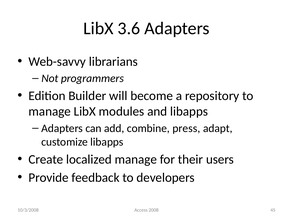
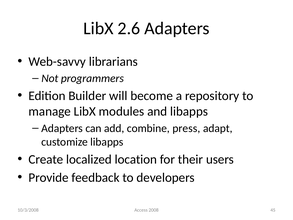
3.6: 3.6 -> 2.6 (129, 28)
localized manage: manage -> location (136, 159)
